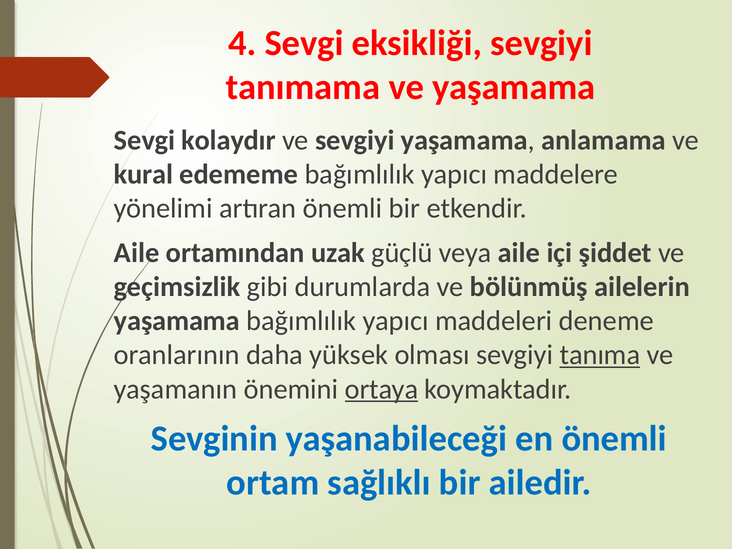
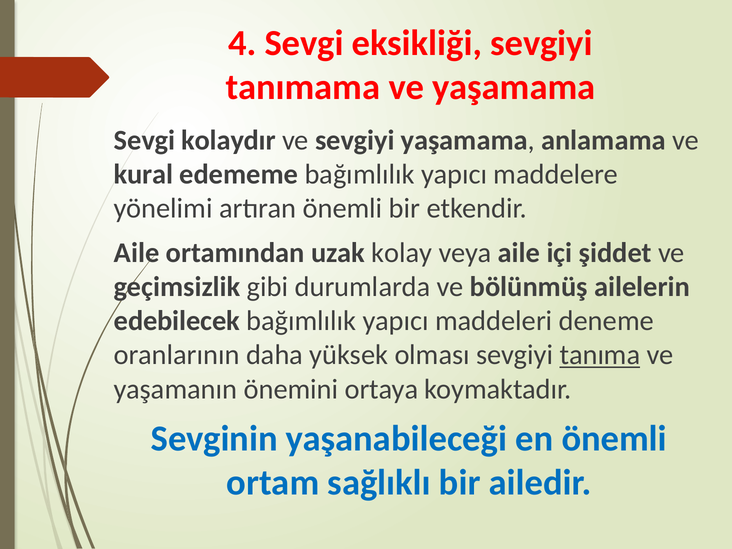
güçlü: güçlü -> kolay (402, 253)
yaşamama: yaşamama -> edebilecek (177, 321)
ortaya underline: present -> none (382, 389)
